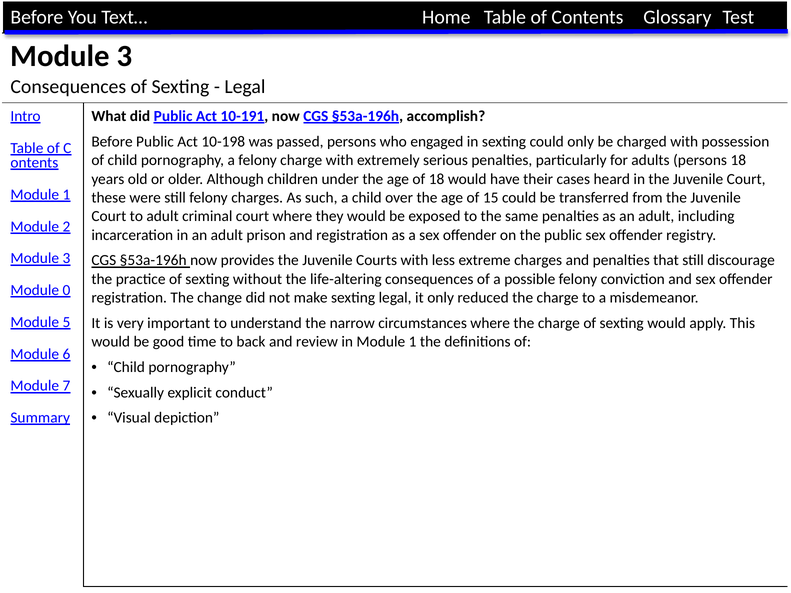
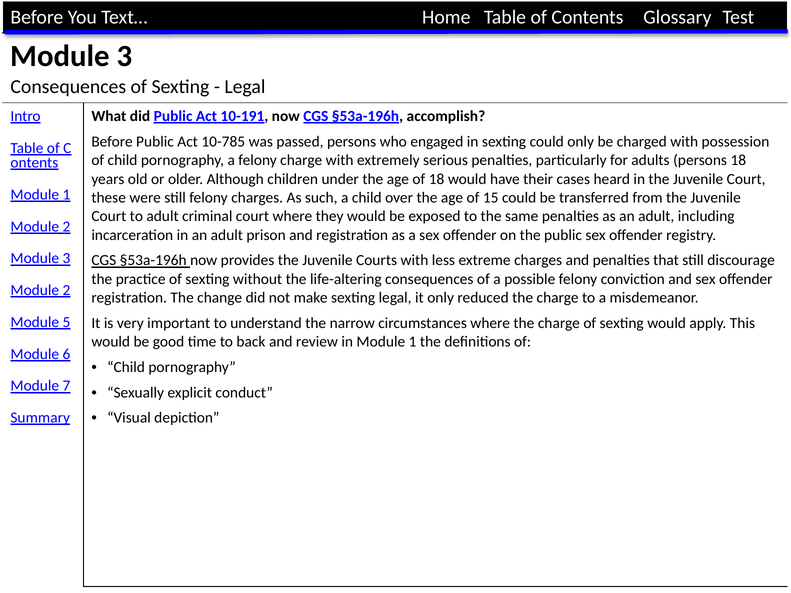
10-198: 10-198 -> 10-785 (223, 142)
0: 0 -> 2 (67, 290)
